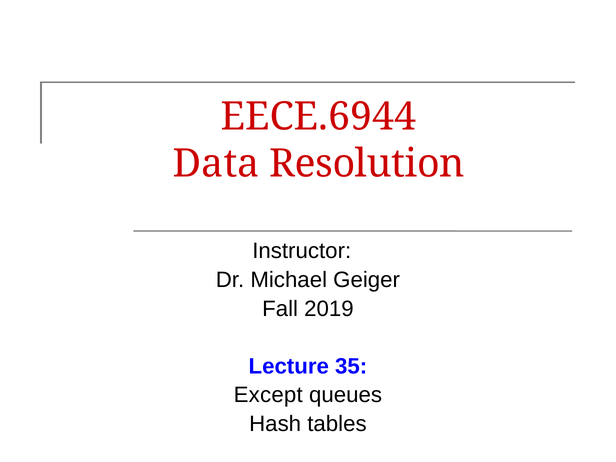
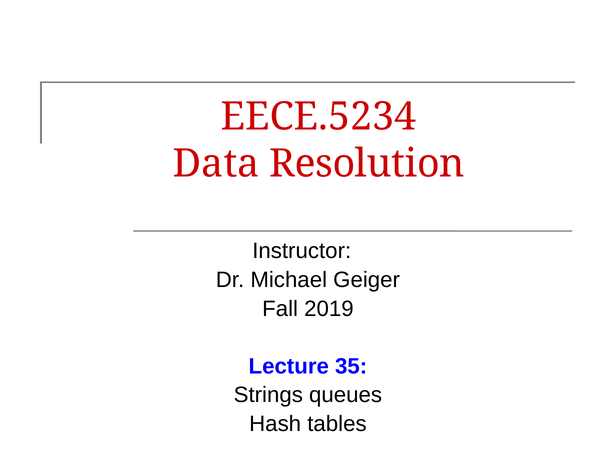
EECE.6944: EECE.6944 -> EECE.5234 (318, 117)
Except: Except -> Strings (268, 395)
